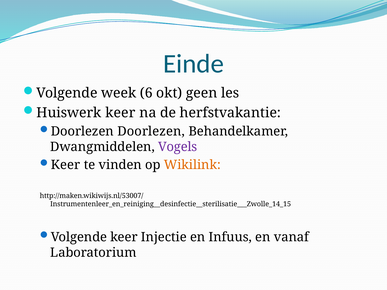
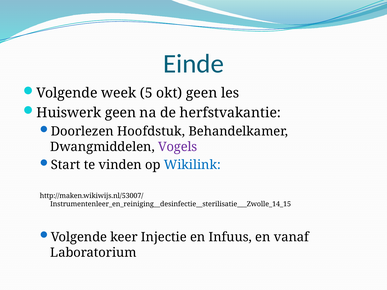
6: 6 -> 5 (146, 93)
Huiswerk keer: keer -> geen (121, 113)
Doorlezen Doorlezen: Doorlezen -> Hoofdstuk (151, 131)
Keer: Keer -> Start (66, 165)
Wikilink colour: orange -> blue (192, 165)
